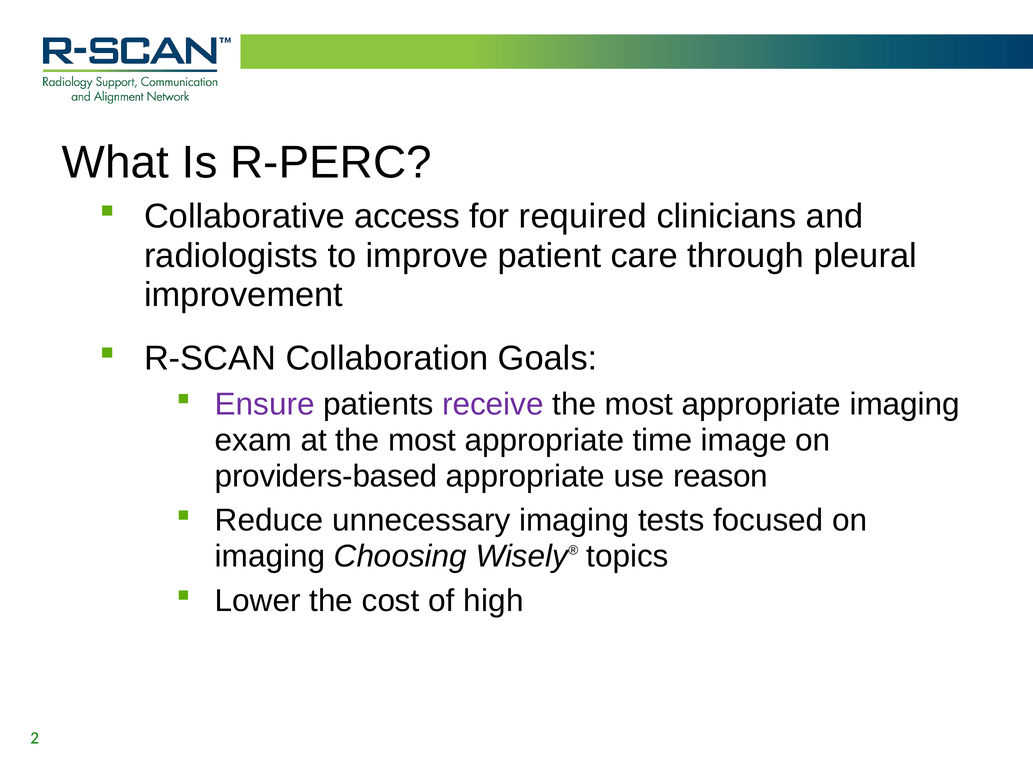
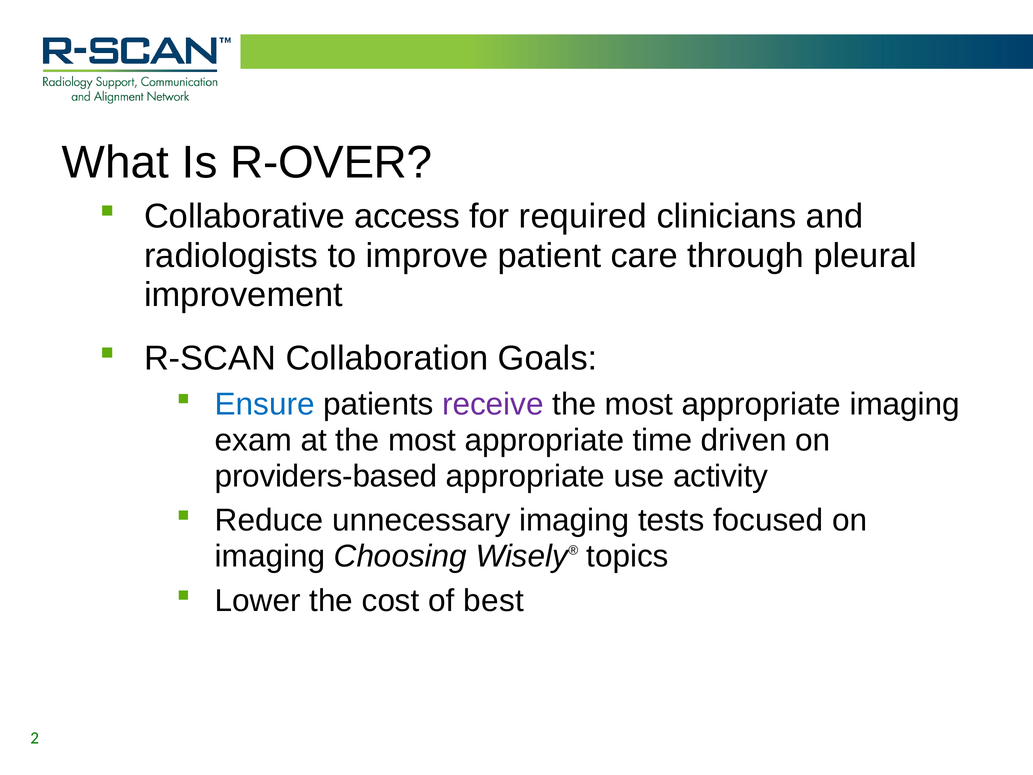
R-PERC: R-PERC -> R-OVER (331, 163)
Ensure colour: purple -> blue (265, 404)
image: image -> driven (744, 440)
reason: reason -> activity (720, 476)
high: high -> best (494, 600)
